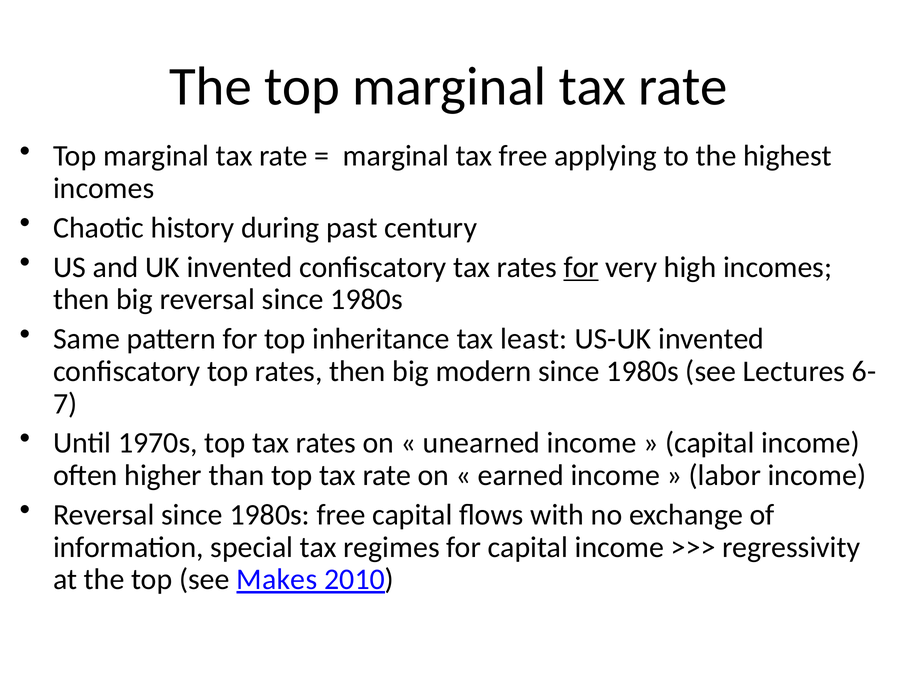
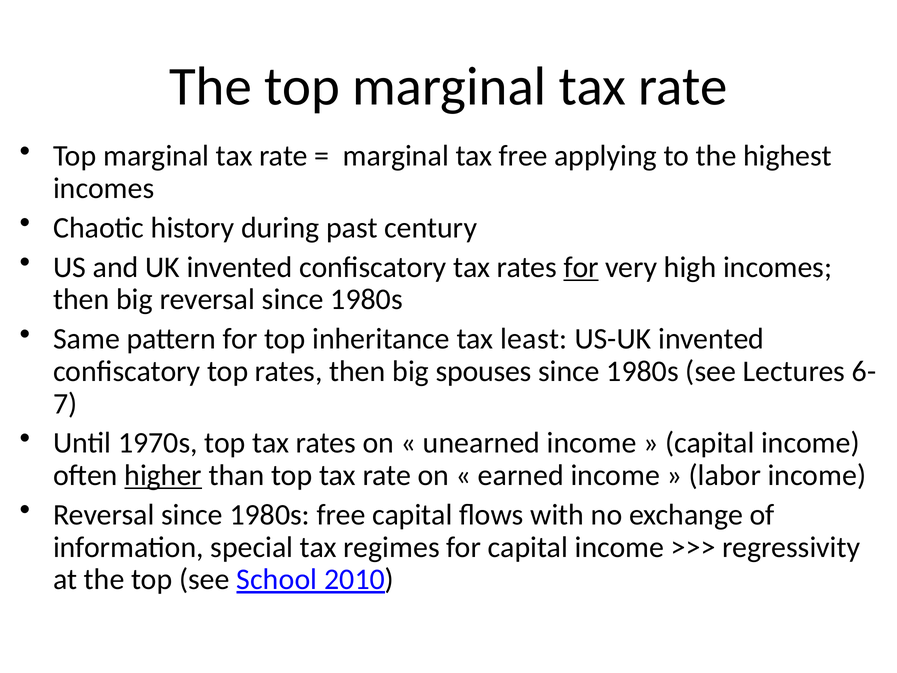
modern: modern -> spouses (484, 371)
higher underline: none -> present (163, 475)
Makes: Makes -> School (277, 579)
